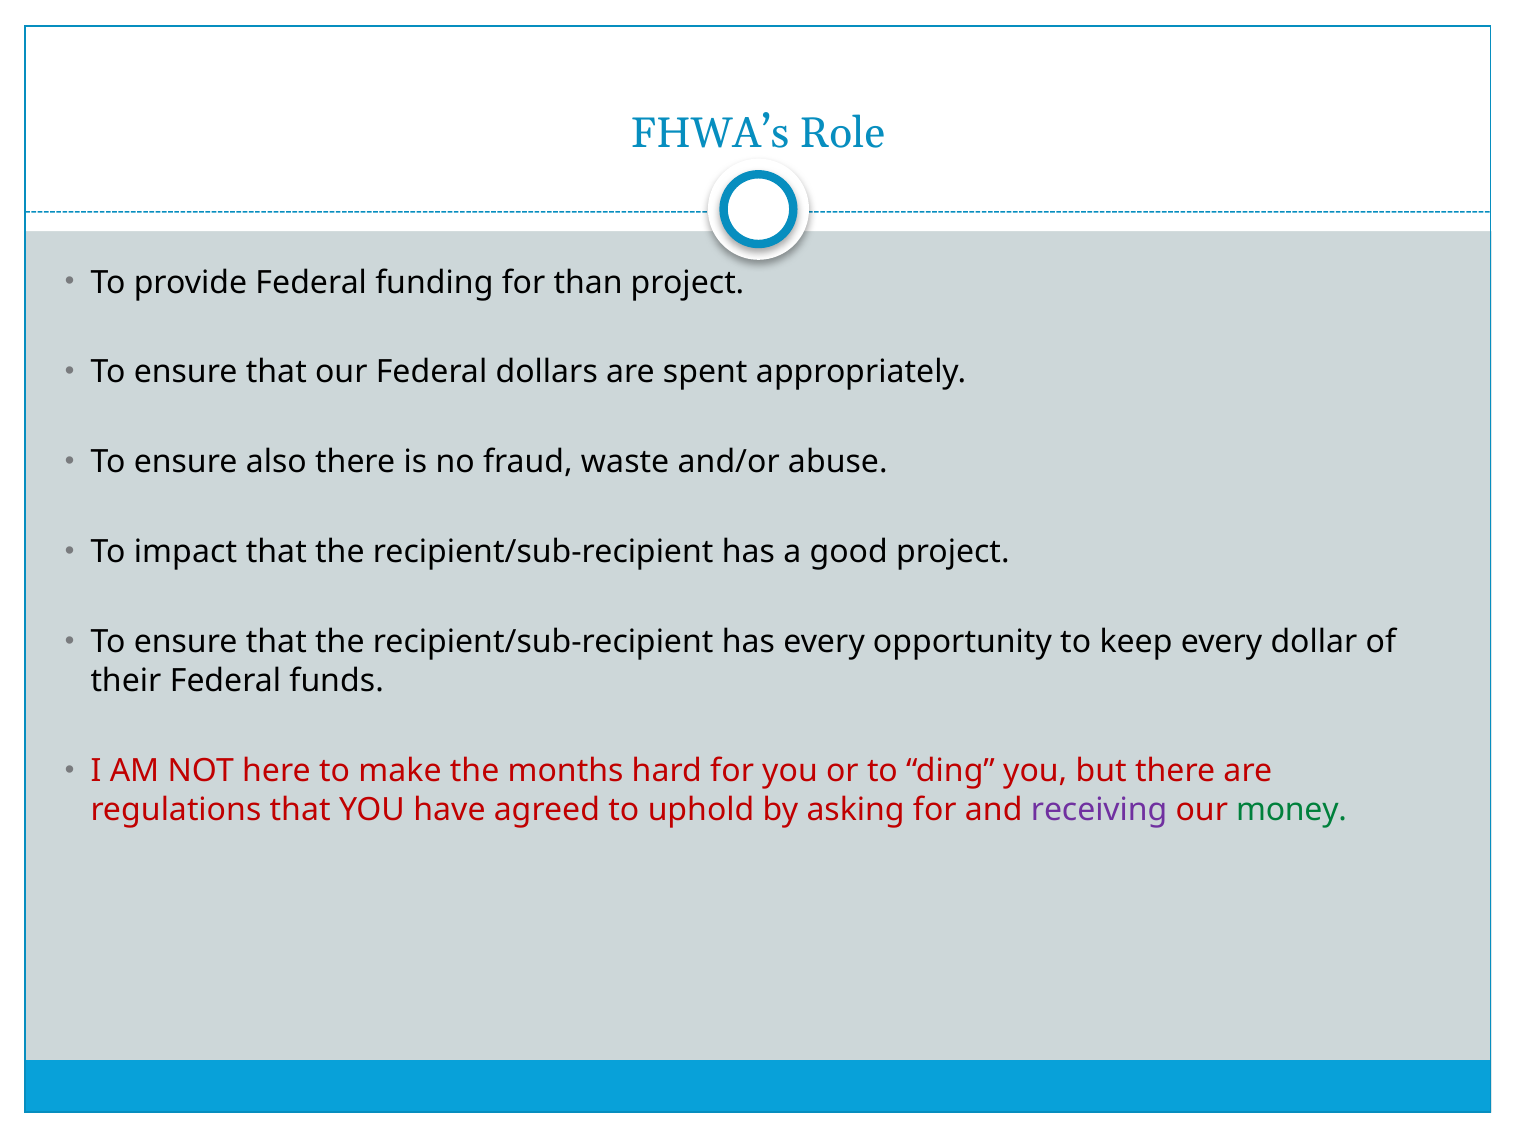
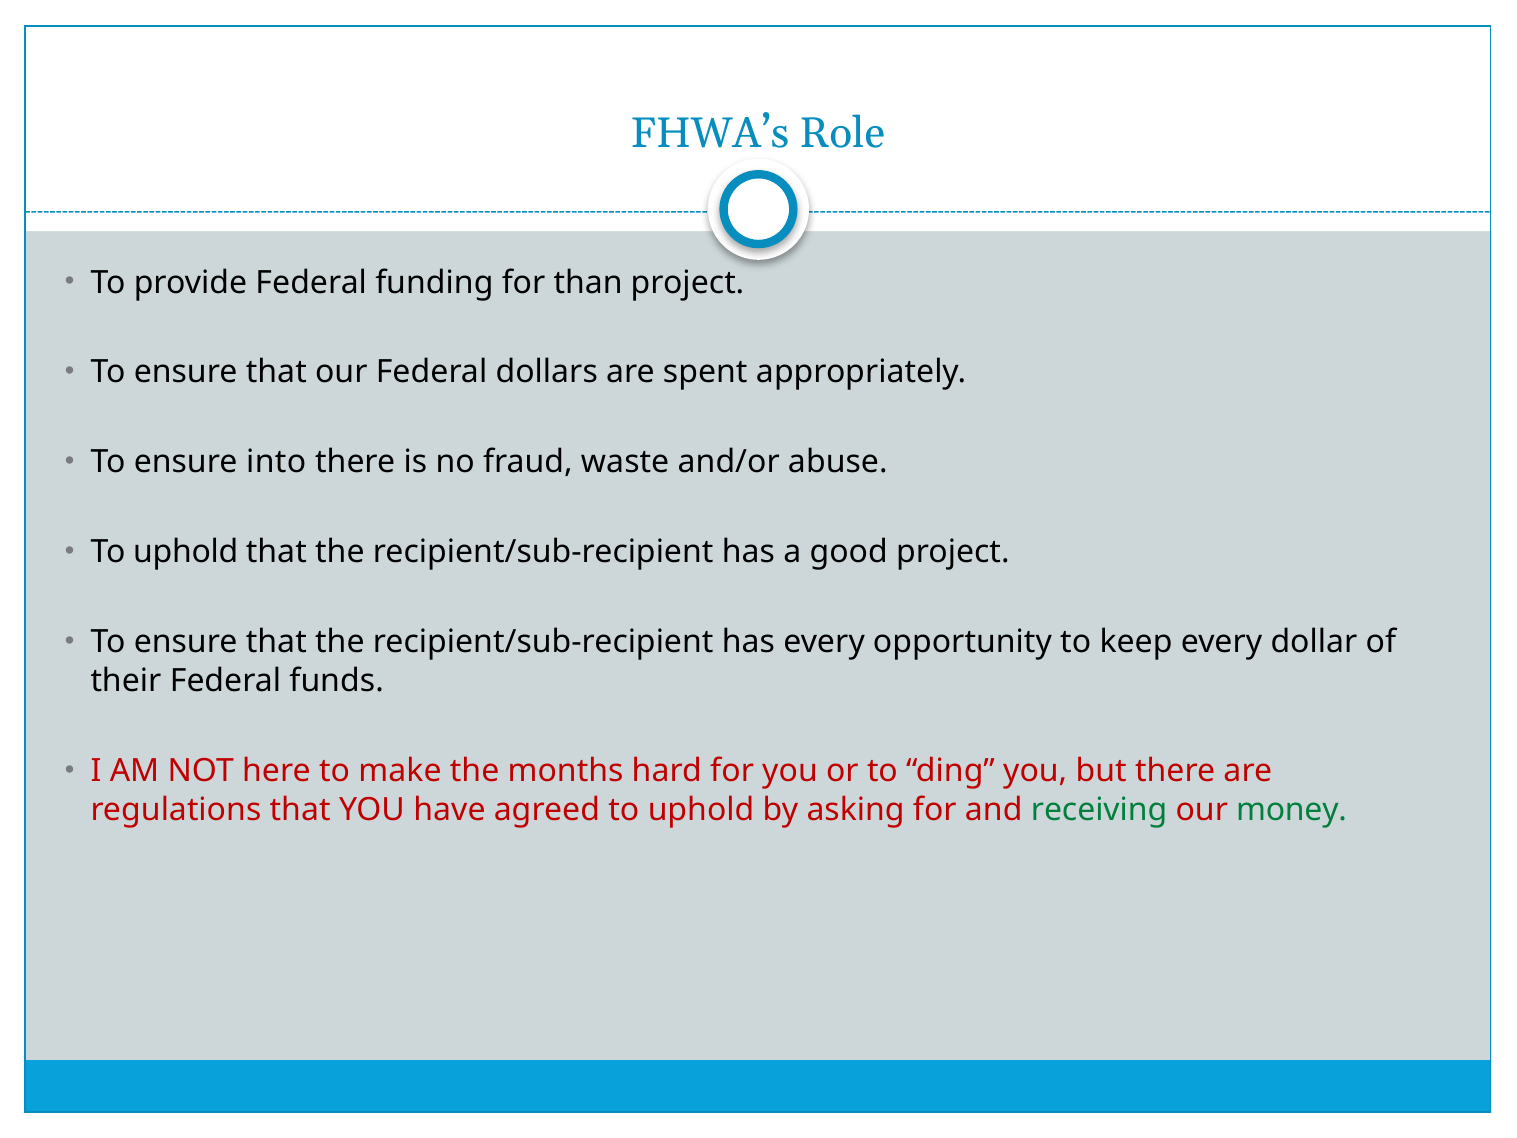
also: also -> into (276, 462)
impact: impact -> uphold (186, 552)
receiving colour: purple -> green (1099, 809)
